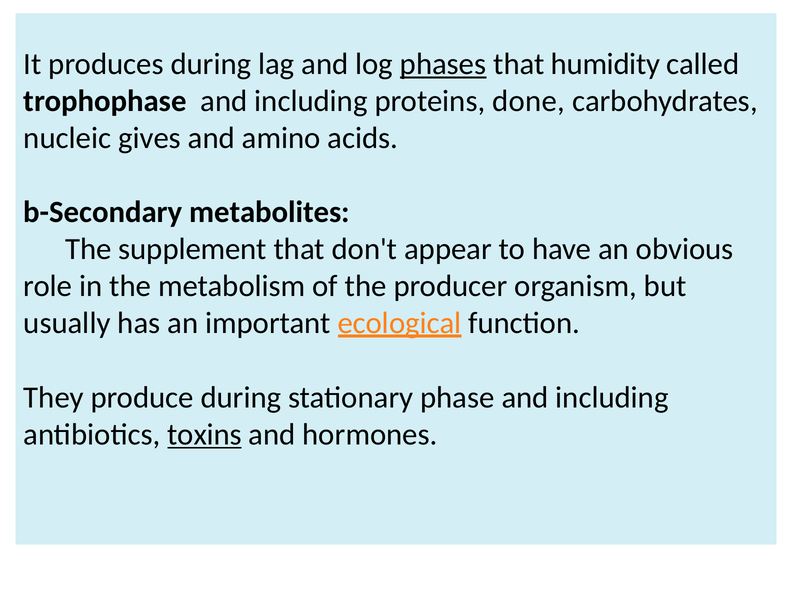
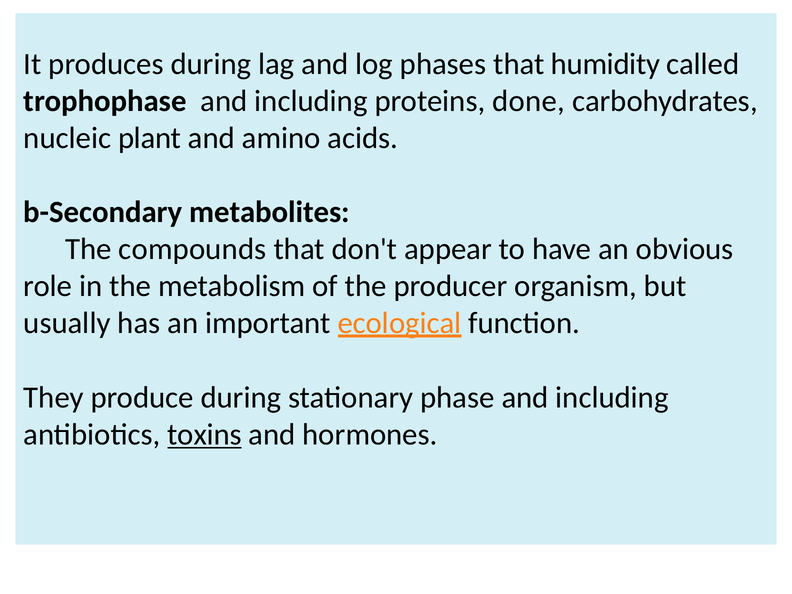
phases underline: present -> none (443, 64)
gives: gives -> plant (150, 138)
supplement: supplement -> compounds (192, 249)
